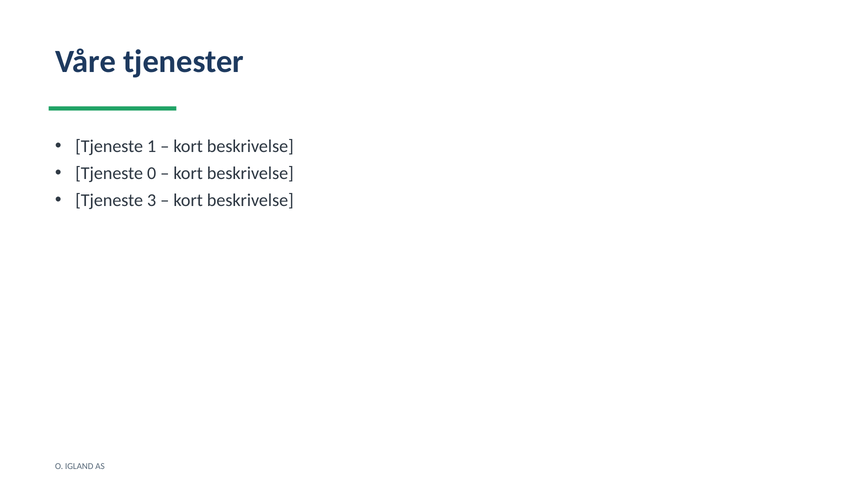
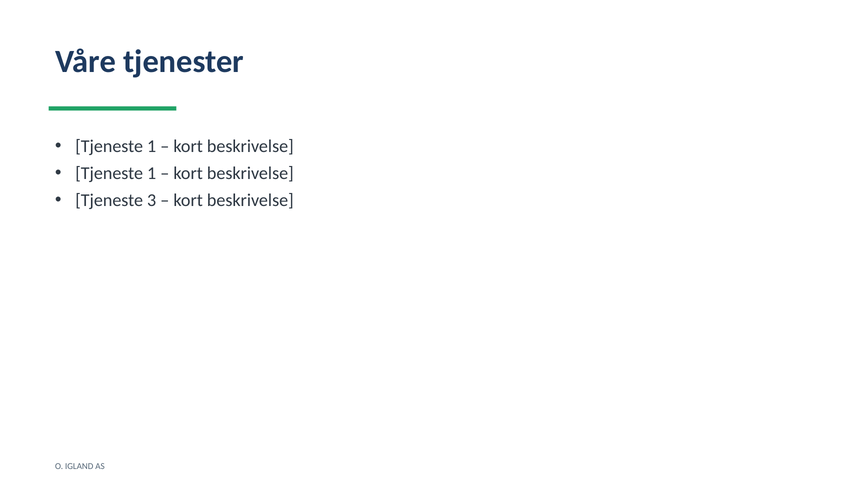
0: 0 -> 1 (152, 174)
